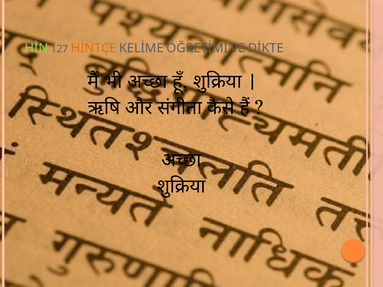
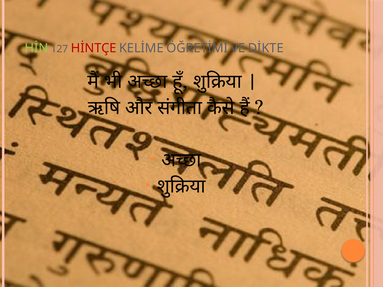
HİNTÇE colour: orange -> red (94, 48)
